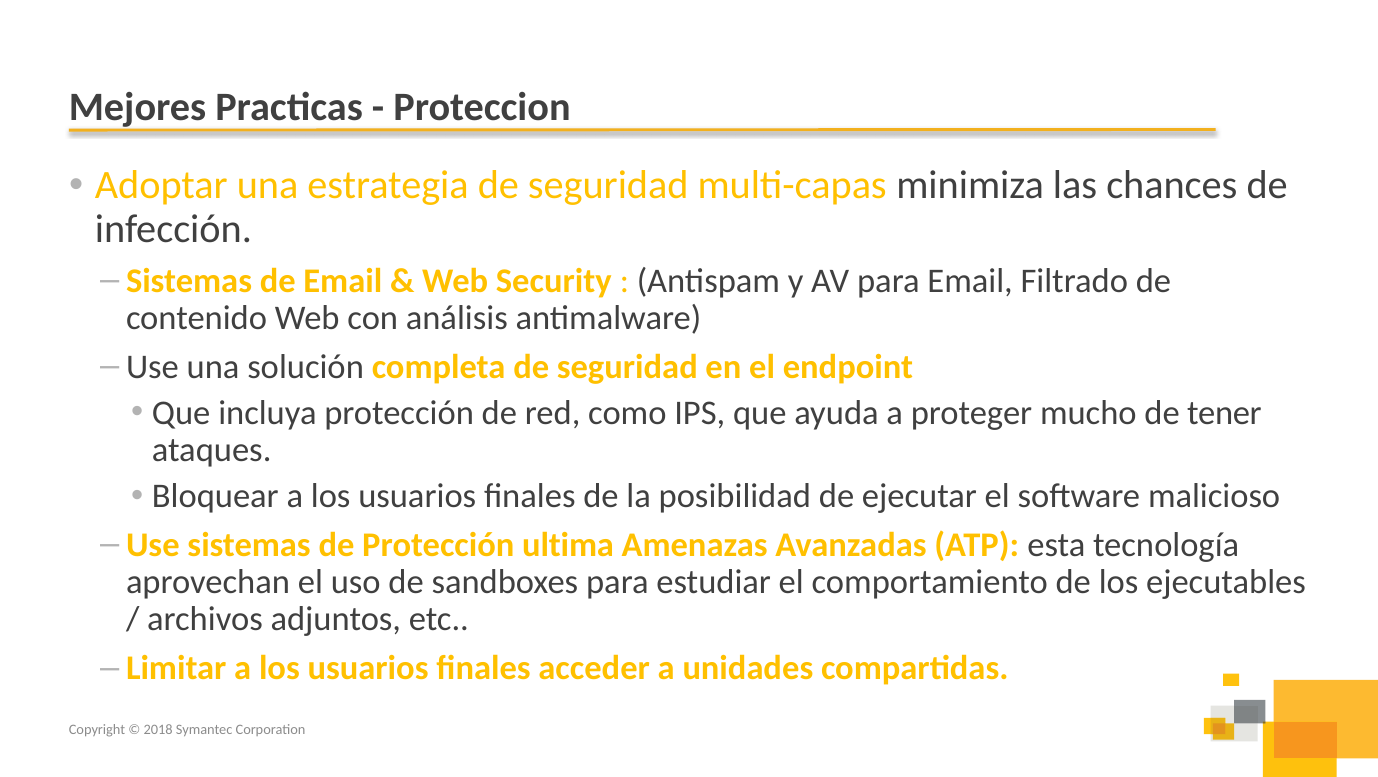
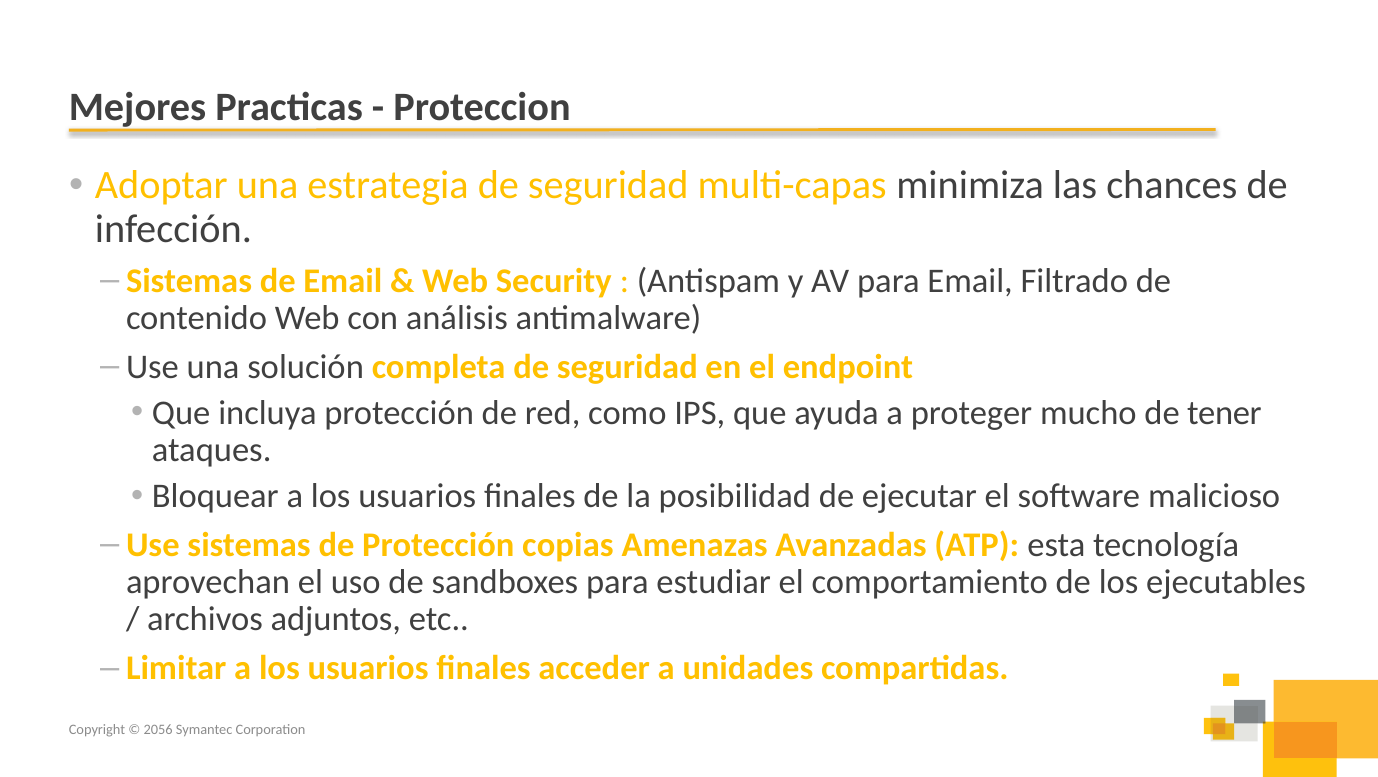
ultima: ultima -> copias (568, 545)
2018: 2018 -> 2056 (158, 730)
